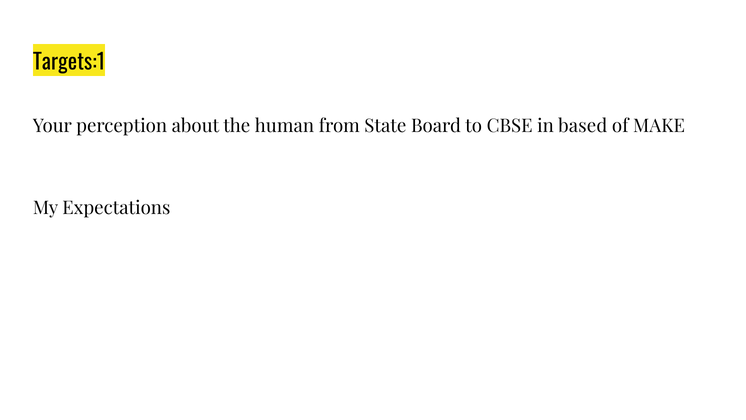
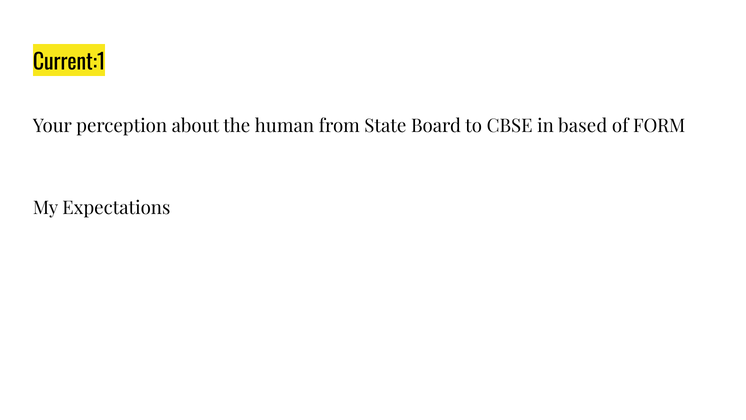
Targets:1: Targets:1 -> Current:1 (69, 63)
MAKE: MAKE -> FORM (659, 126)
